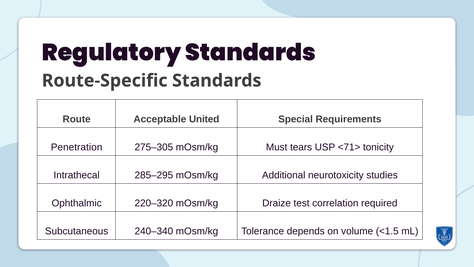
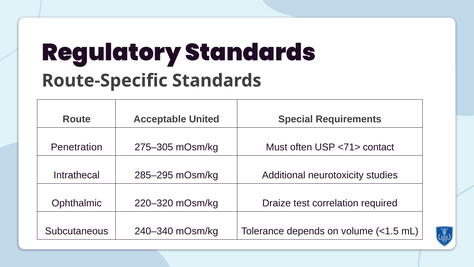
tears: tears -> often (301, 147)
tonicity: tonicity -> contact (378, 147)
